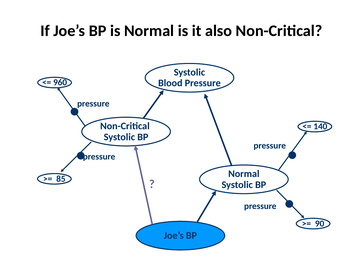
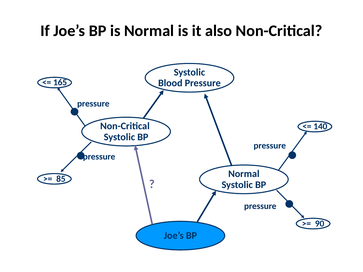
960: 960 -> 165 (60, 83)
